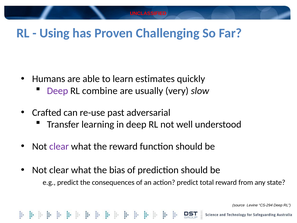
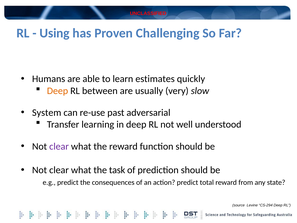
Deep colour: purple -> orange (58, 91)
combine: combine -> between (100, 91)
Crafted: Crafted -> System (47, 113)
bias: bias -> task (117, 170)
